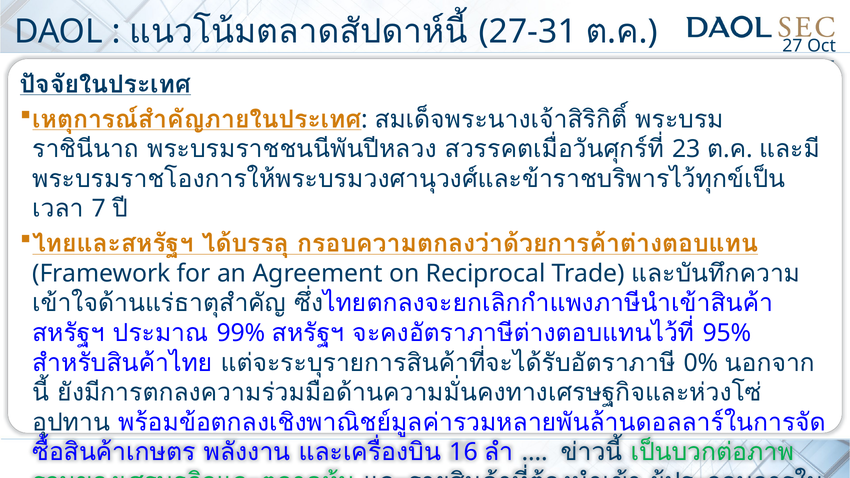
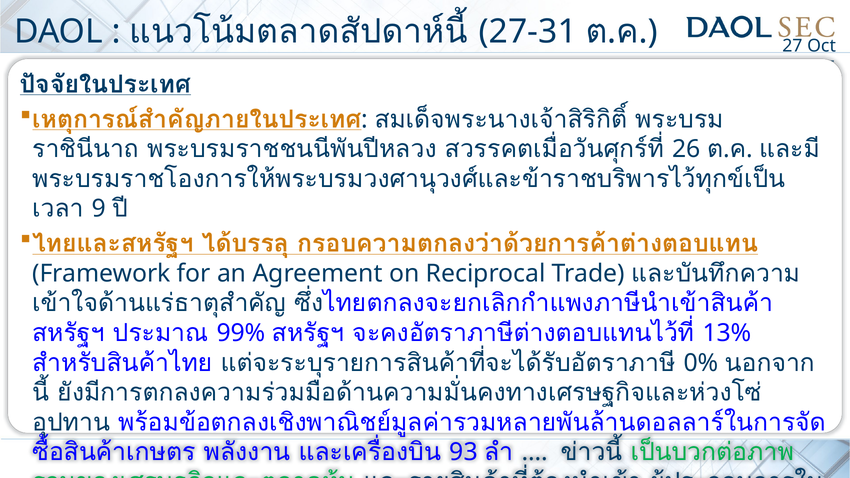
23: 23 -> 26 (687, 149)
7: 7 -> 9 (99, 209)
95%: 95% -> 13% (727, 333)
16: 16 -> 93 (464, 452)
